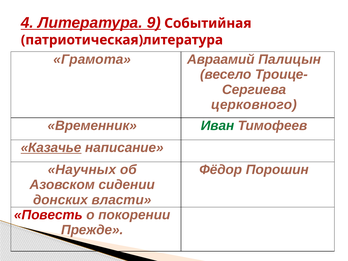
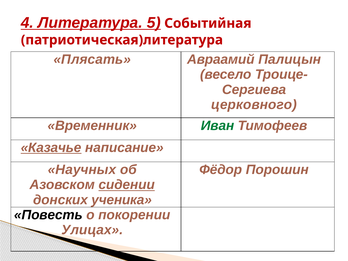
9: 9 -> 5 (154, 23)
Грамота: Грамота -> Плясать (92, 59)
сидении underline: none -> present (127, 185)
власти: власти -> ученика (122, 200)
Повесть colour: red -> black (48, 215)
Прежде: Прежде -> Улицах (92, 230)
